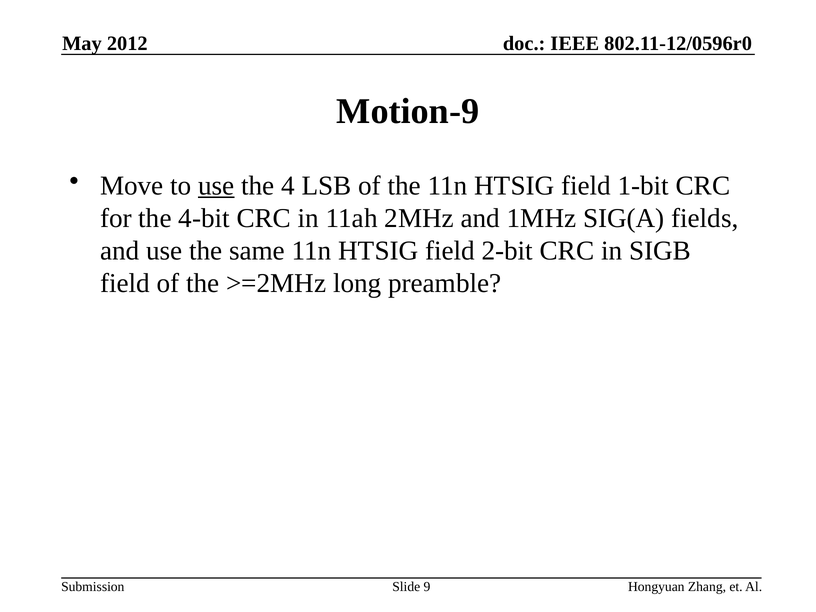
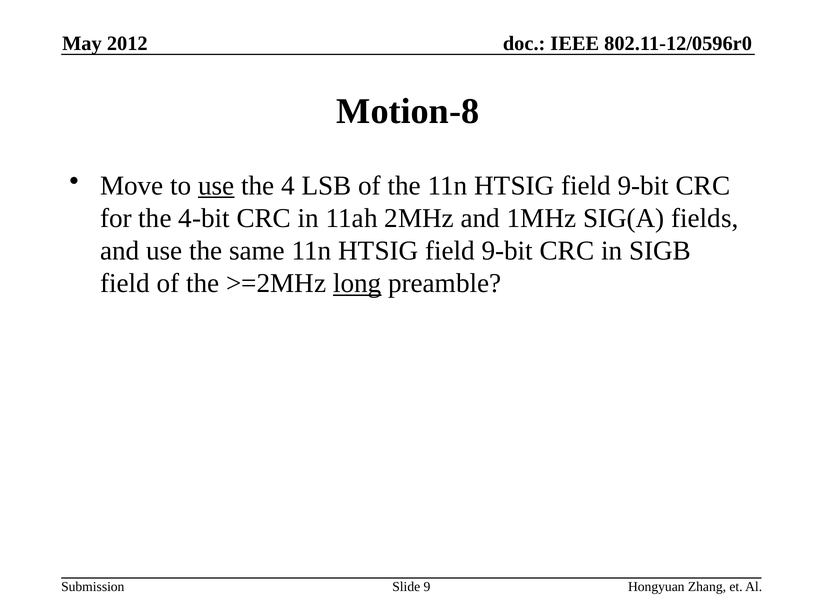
Motion-9: Motion-9 -> Motion-8 (408, 111)
1-bit: 1-bit -> 9-bit (643, 186)
2-bit: 2-bit -> 9-bit (507, 251)
long underline: none -> present (357, 283)
